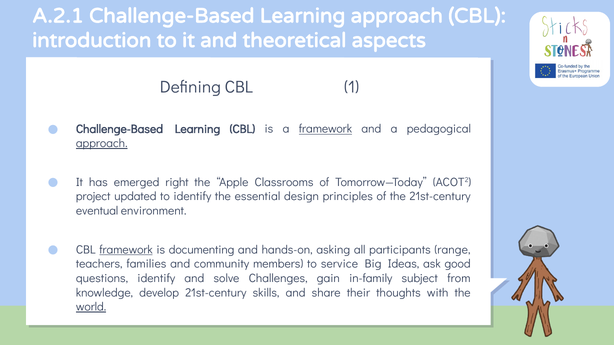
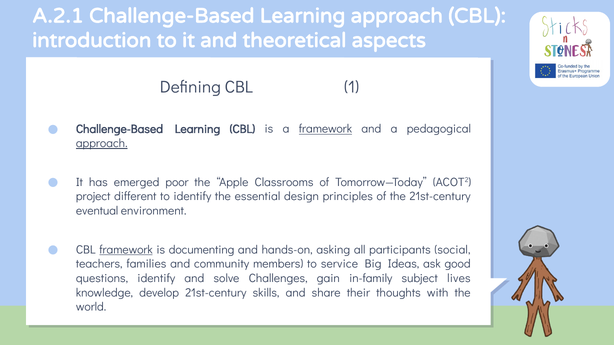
right: right -> poor (177, 182)
updated: updated -> different (135, 197)
range: range -> social (452, 250)
from: from -> lives (459, 279)
world underline: present -> none (91, 307)
